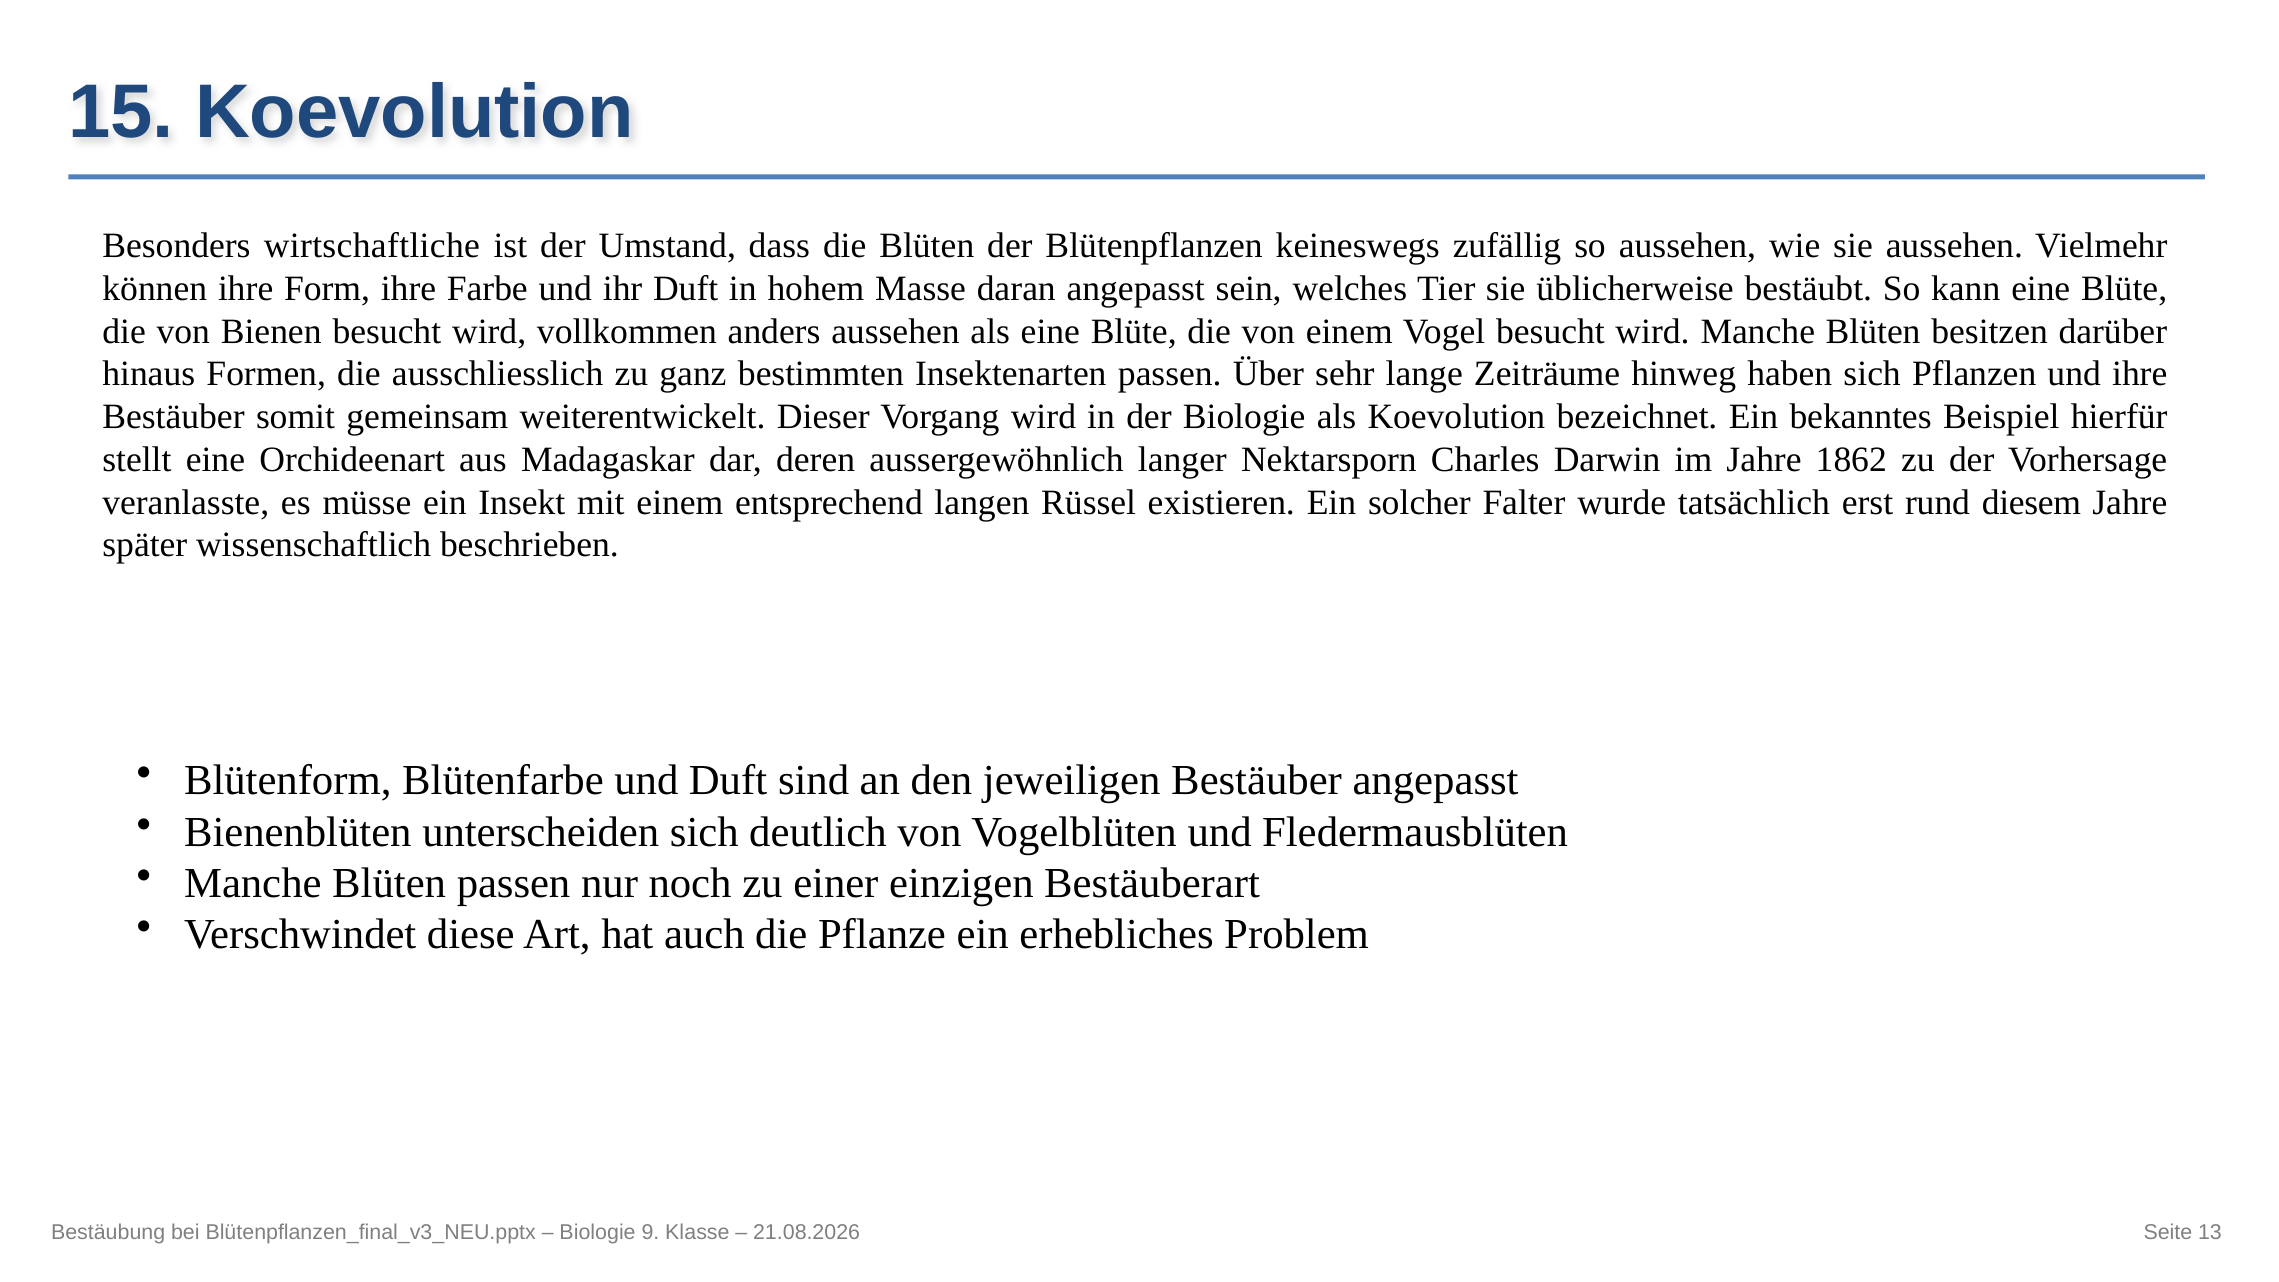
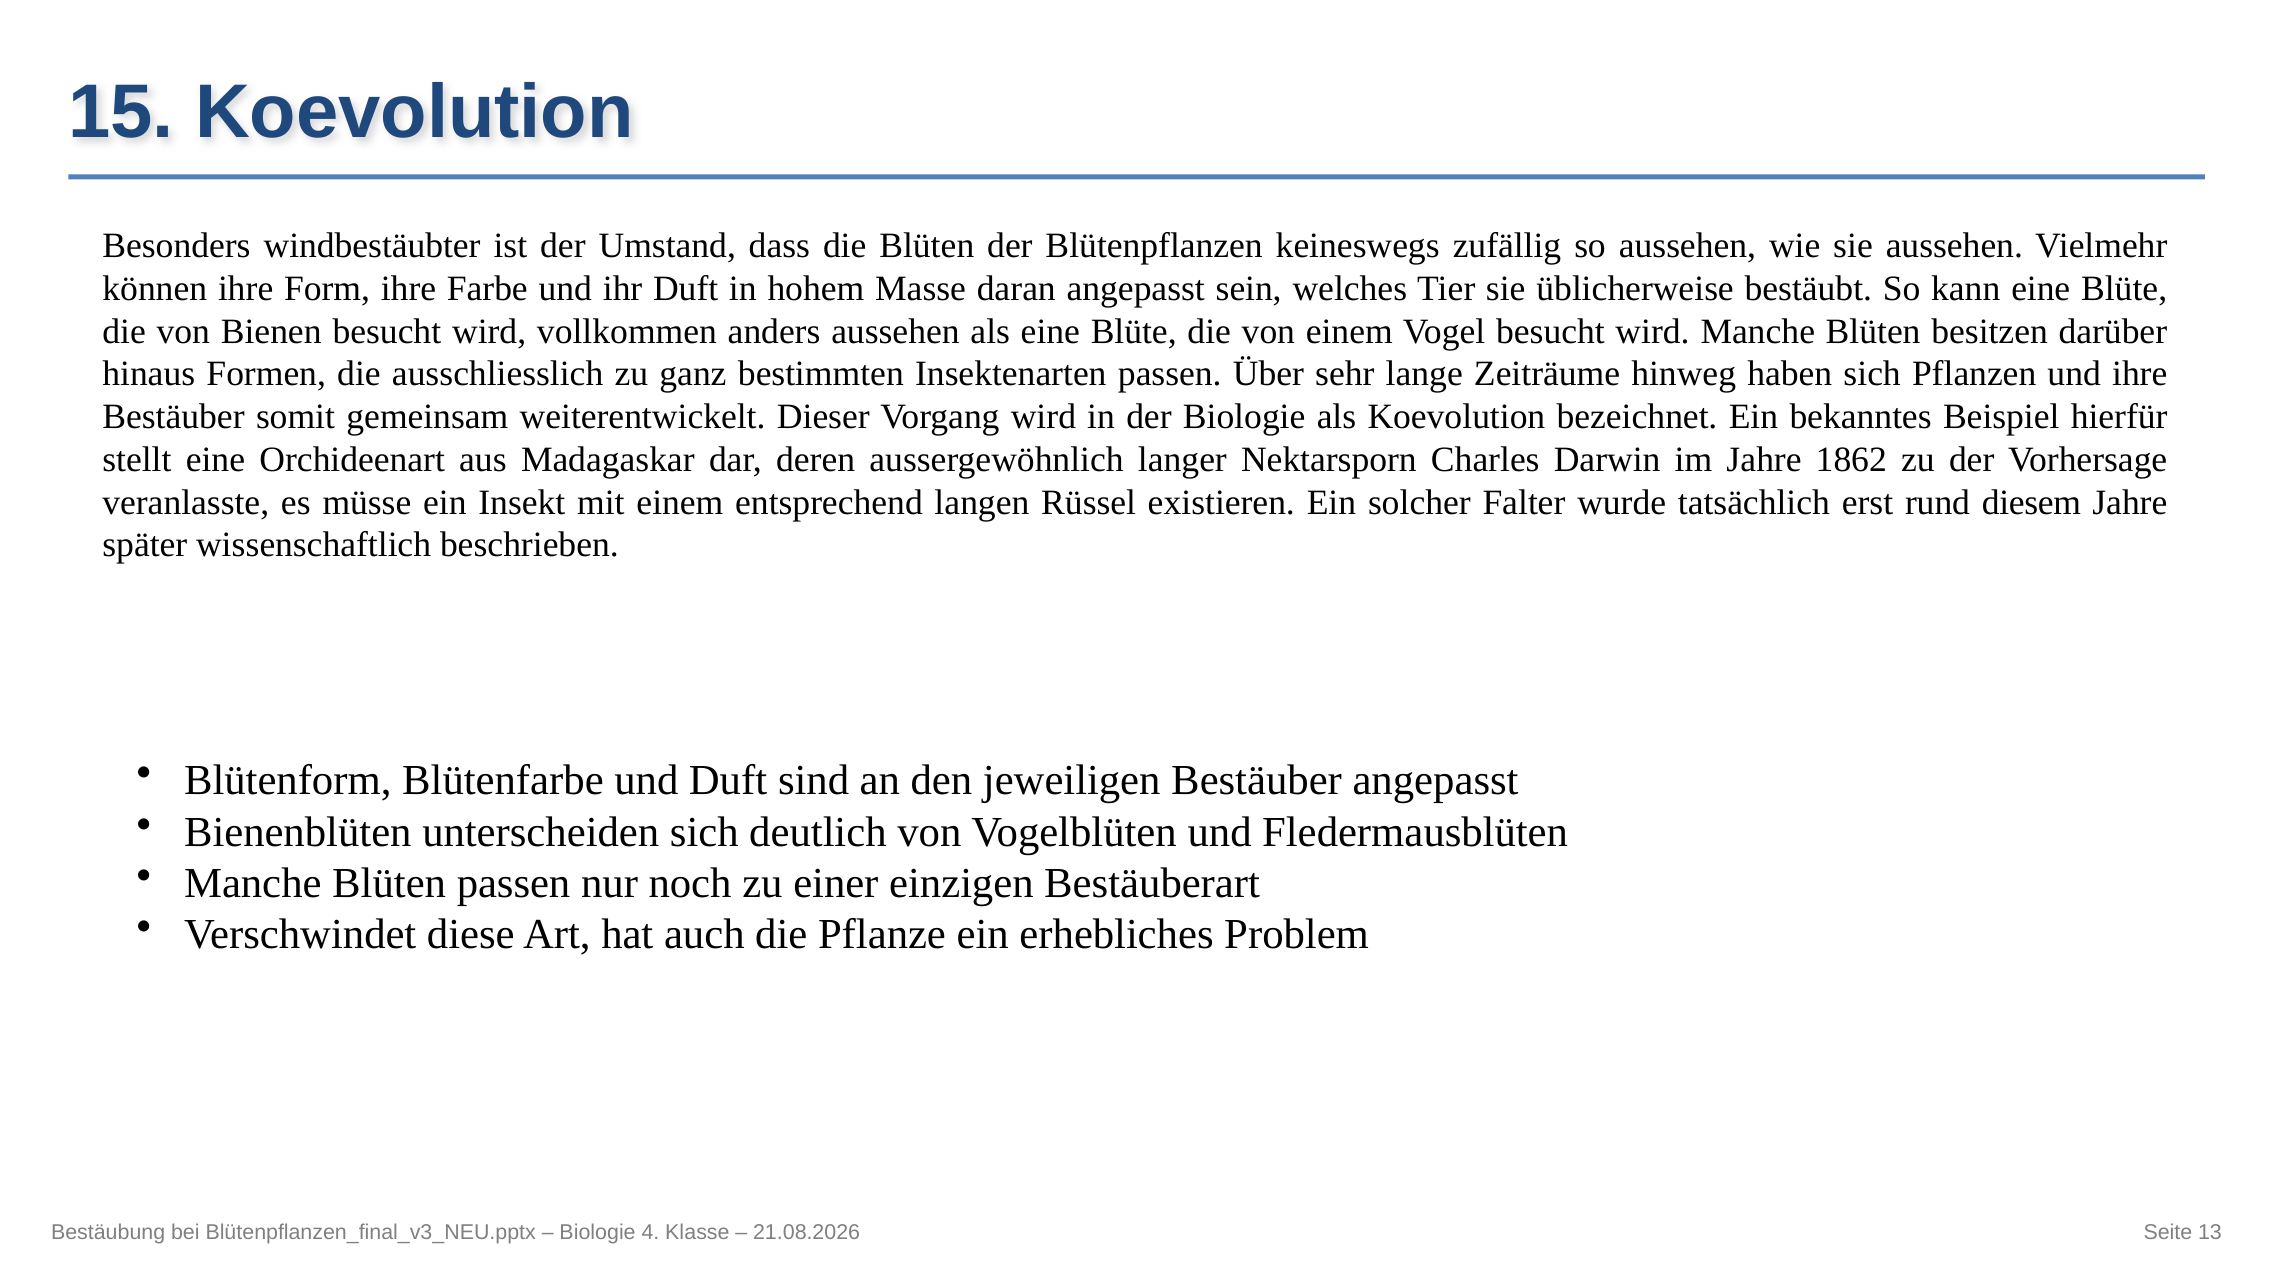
wirtschaftliche: wirtschaftliche -> windbestäubter (372, 246)
9: 9 -> 4 (650, 1232)
